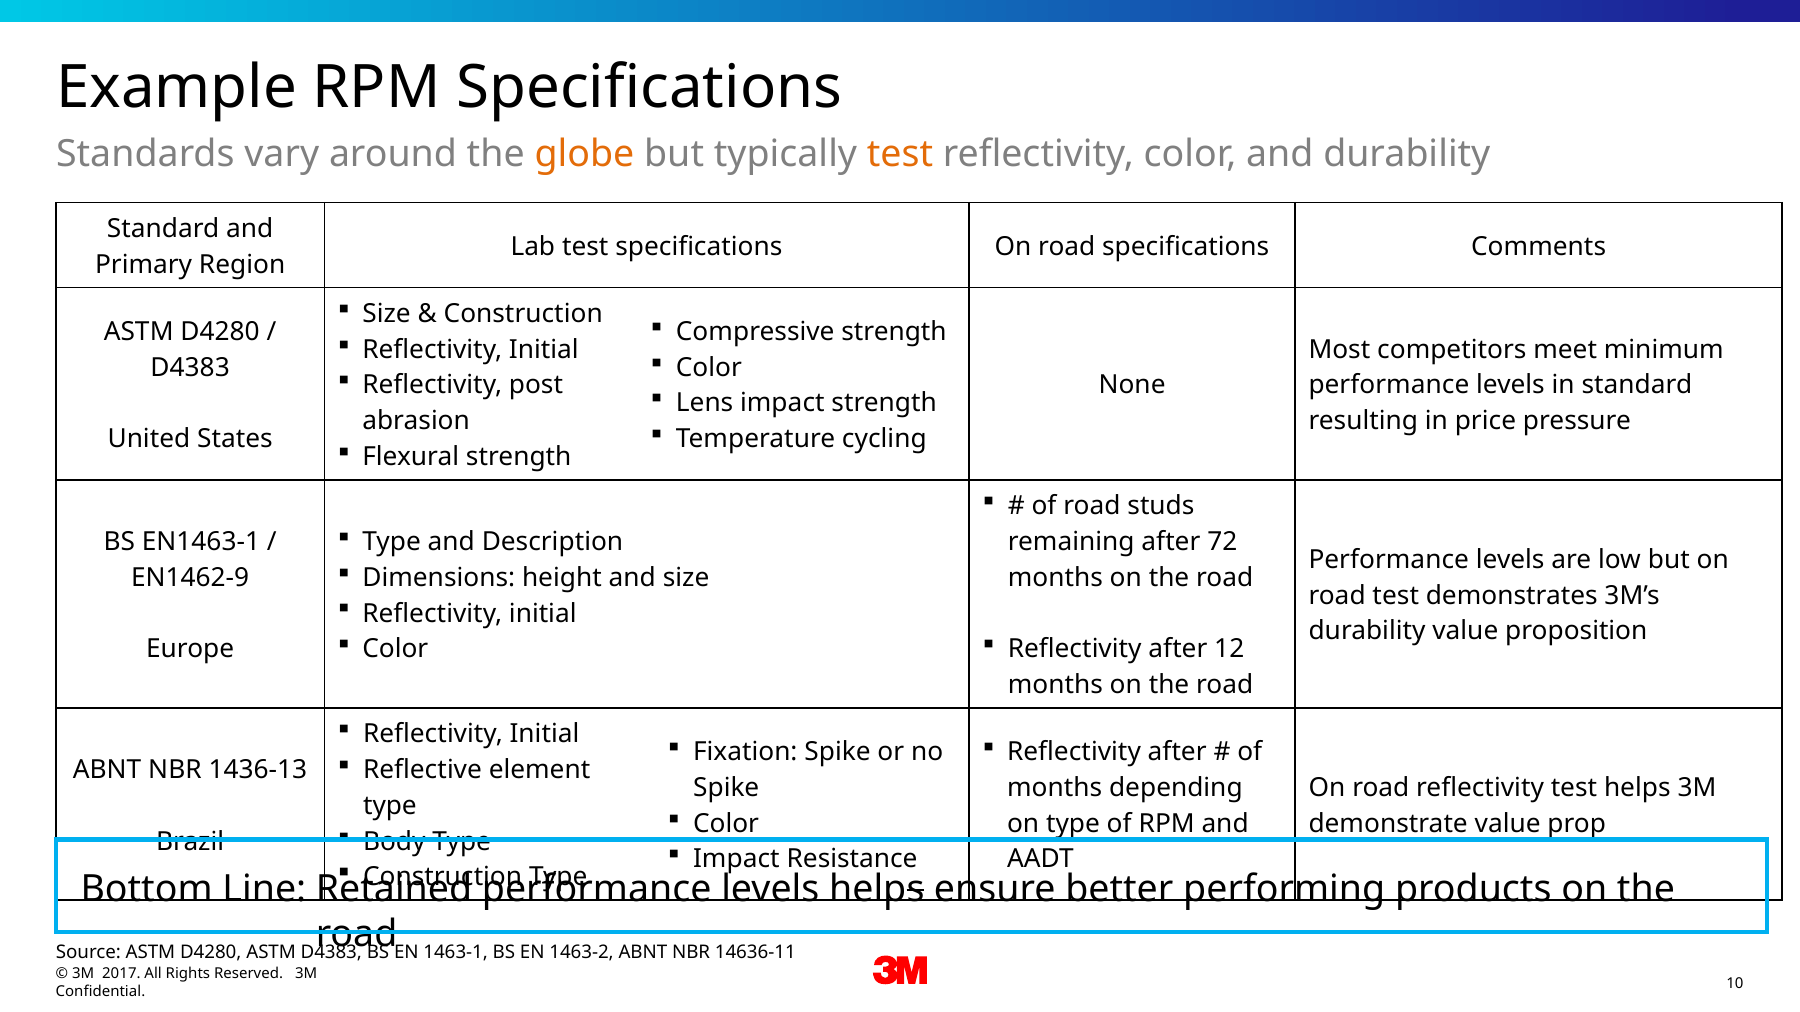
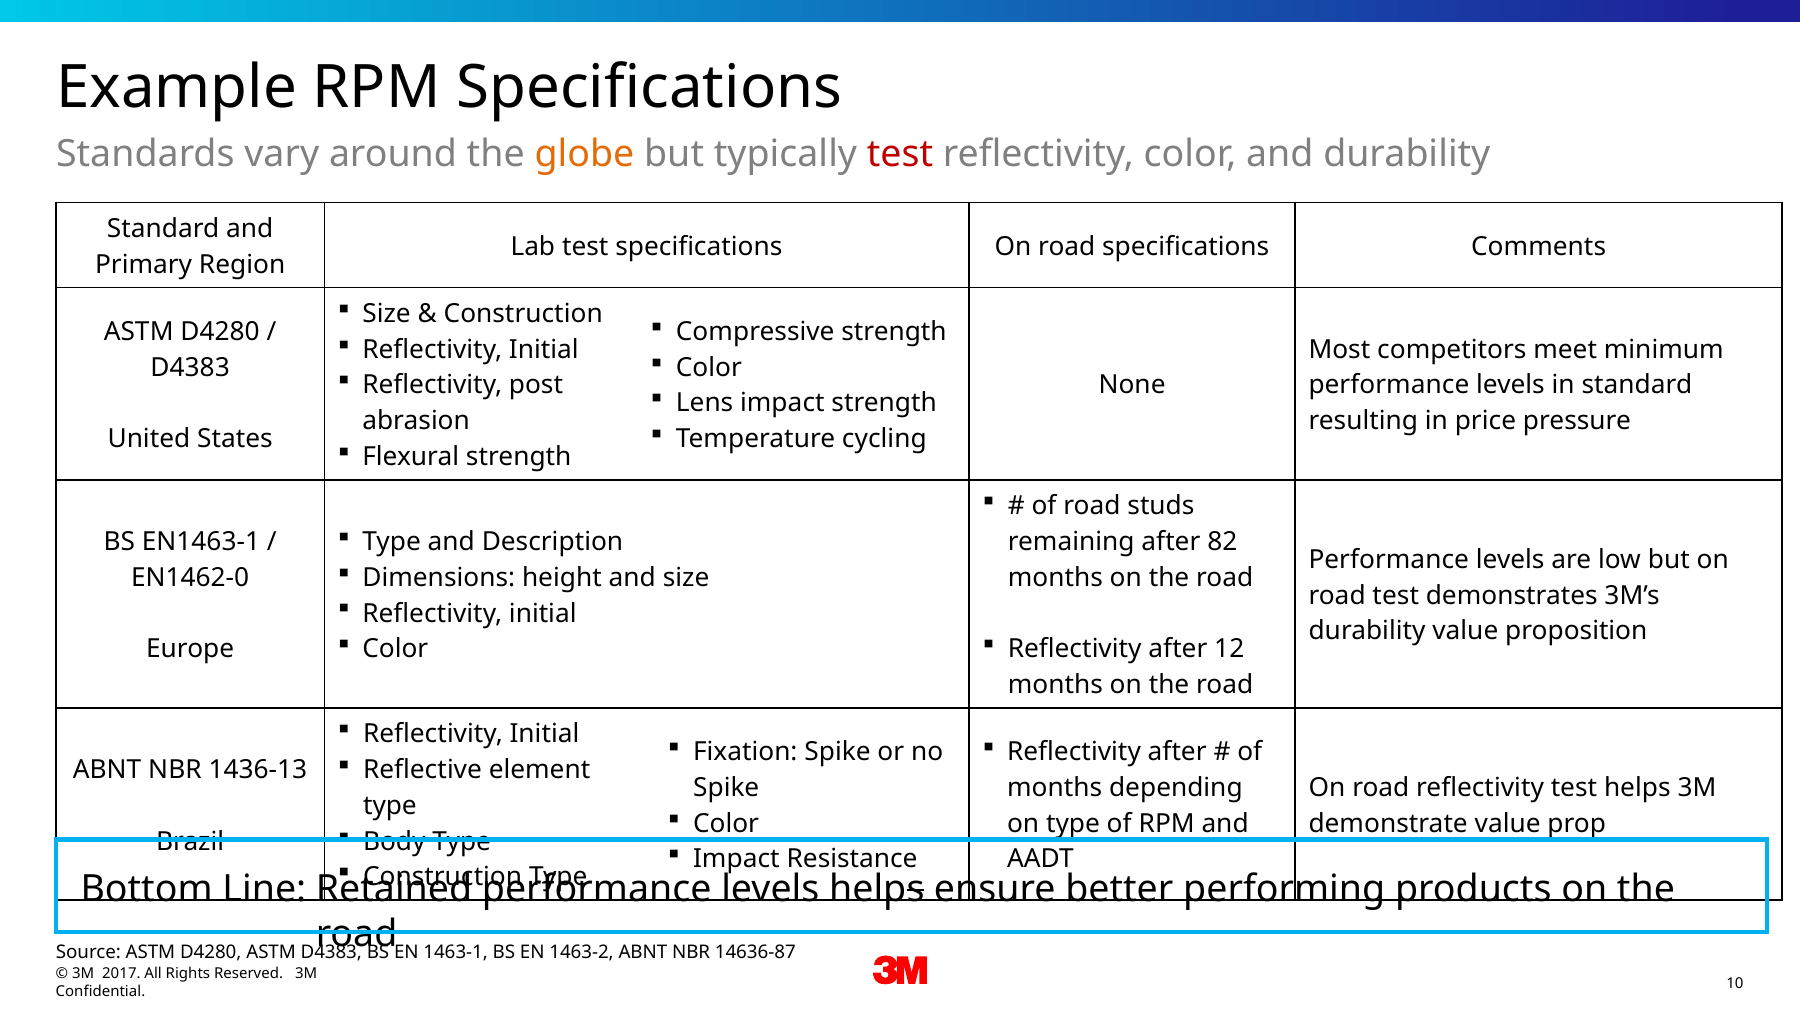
test colour: orange -> red (900, 154)
72: 72 -> 82 (1222, 542)
EN1462-9: EN1462-9 -> EN1462-0 (190, 578)
14636-11: 14636-11 -> 14636-87 (755, 952)
